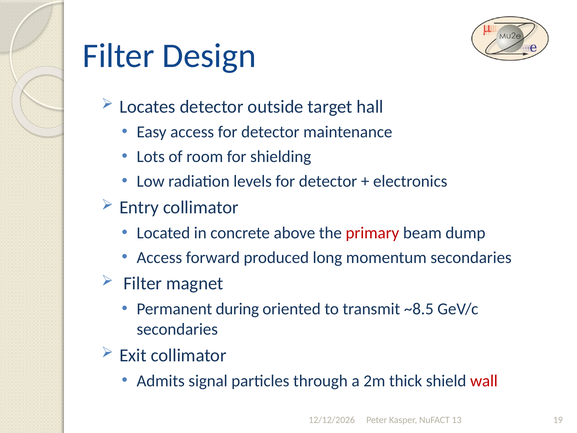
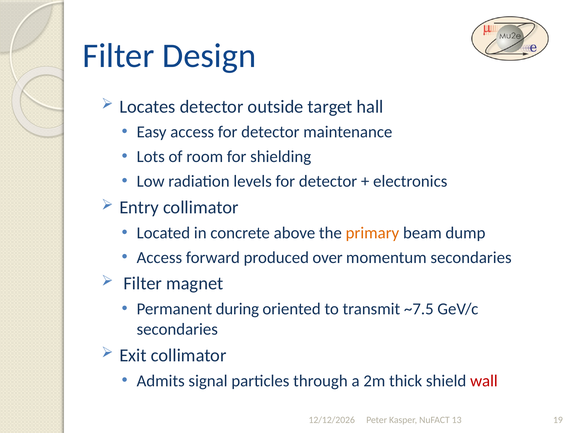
primary colour: red -> orange (372, 233)
long: long -> over (328, 257)
~8.5: ~8.5 -> ~7.5 (419, 309)
